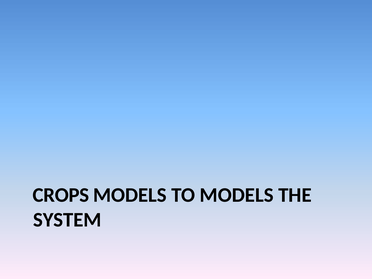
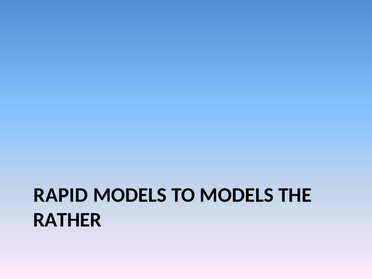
CROPS: CROPS -> RAPID (61, 195)
SYSTEM: SYSTEM -> RATHER (67, 220)
